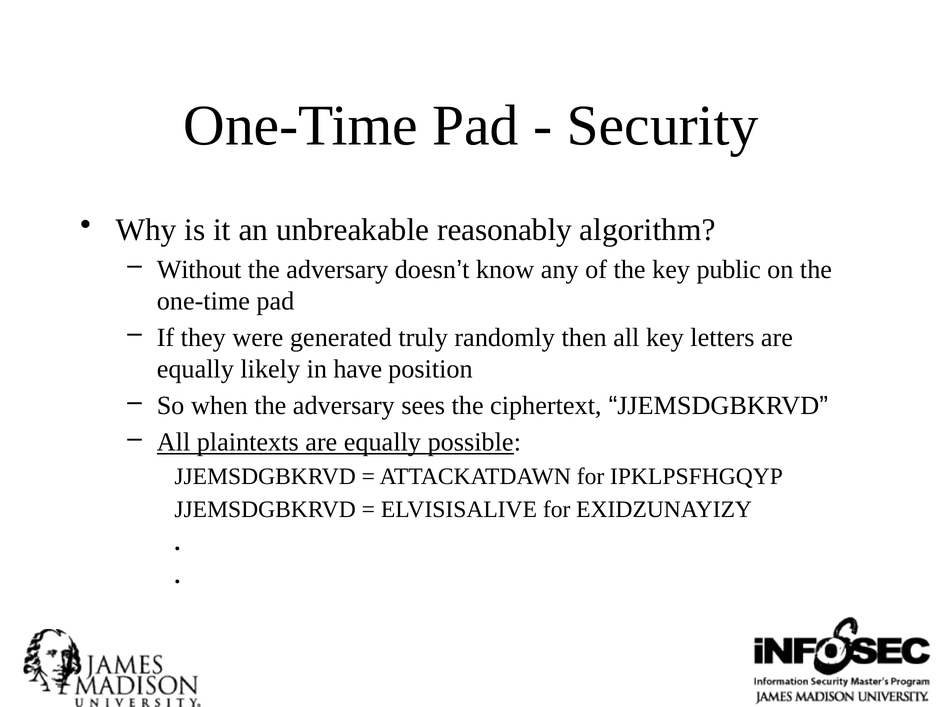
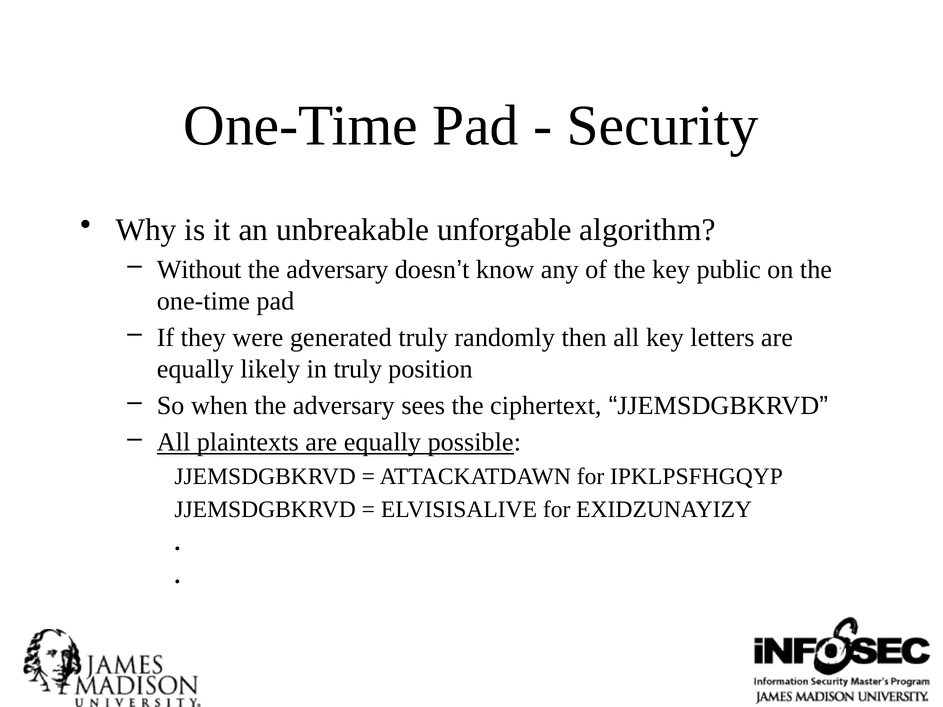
reasonably: reasonably -> unforgable (505, 230)
in have: have -> truly (358, 369)
